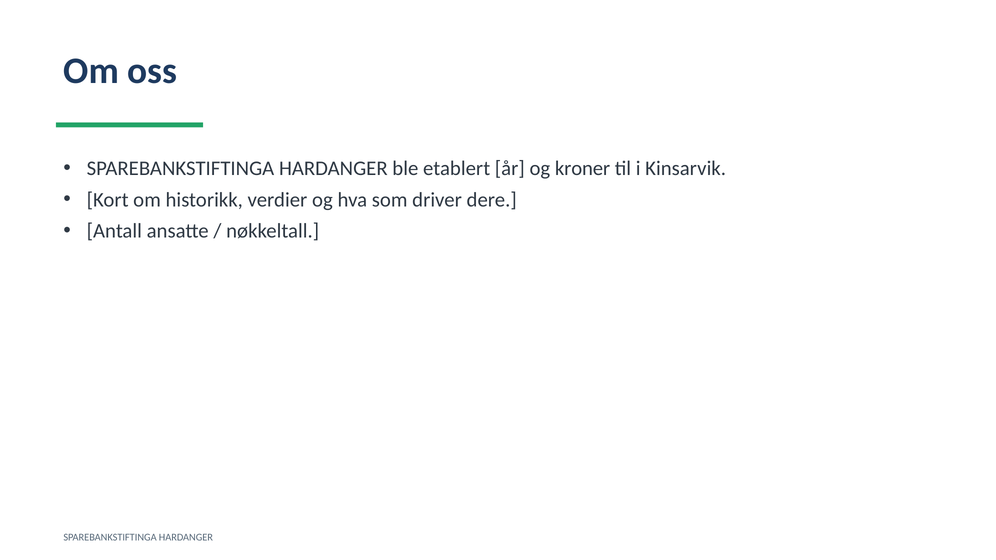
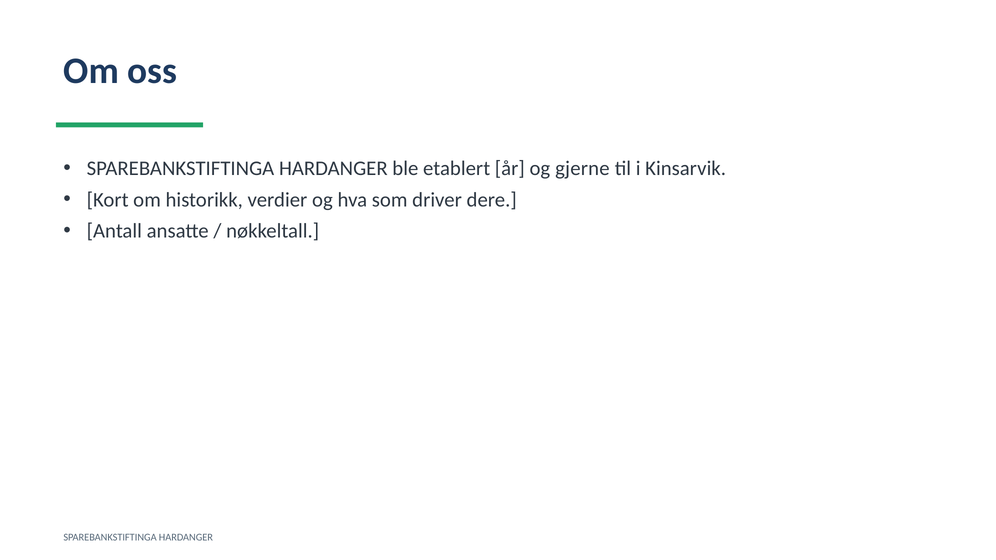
kroner: kroner -> gjerne (582, 169)
